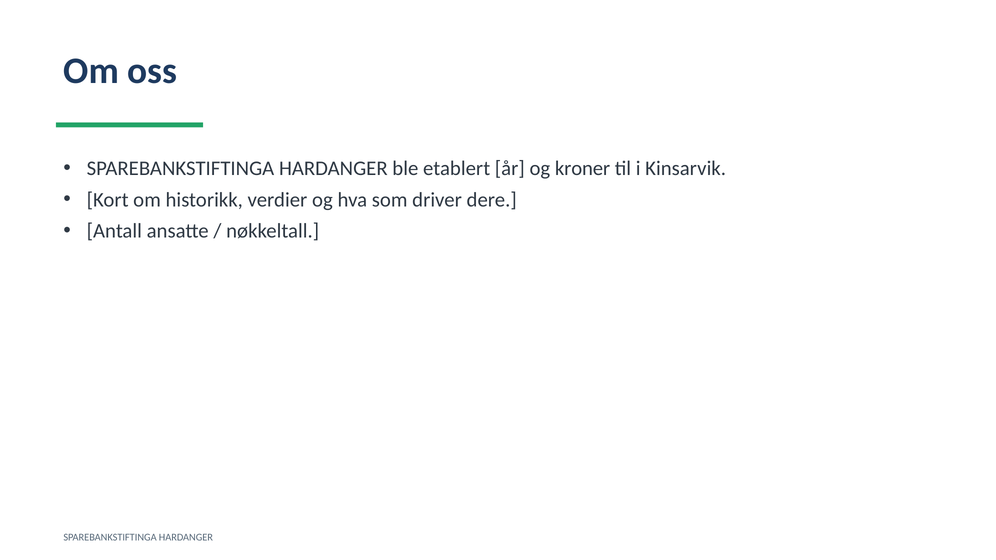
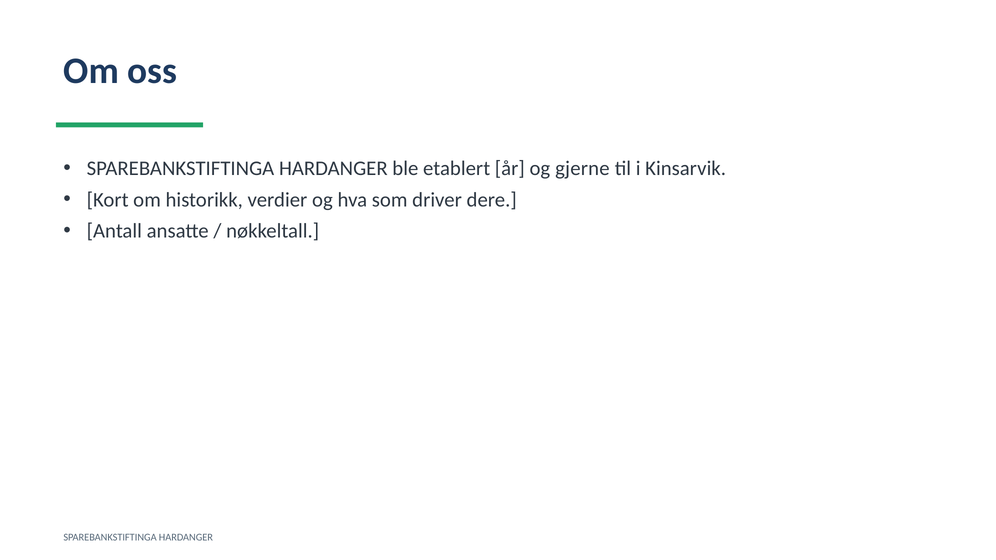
kroner: kroner -> gjerne (582, 169)
